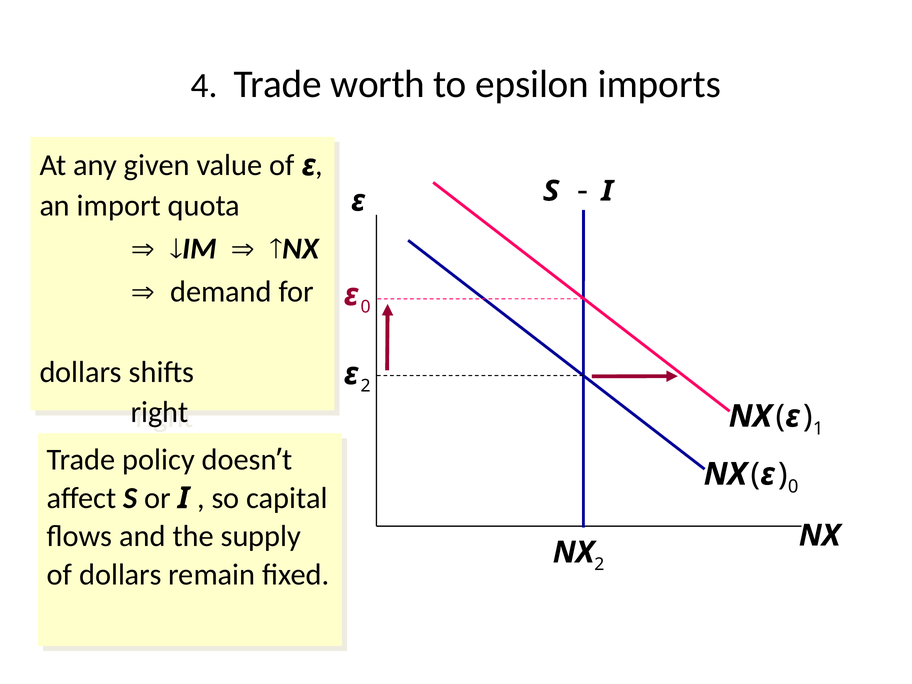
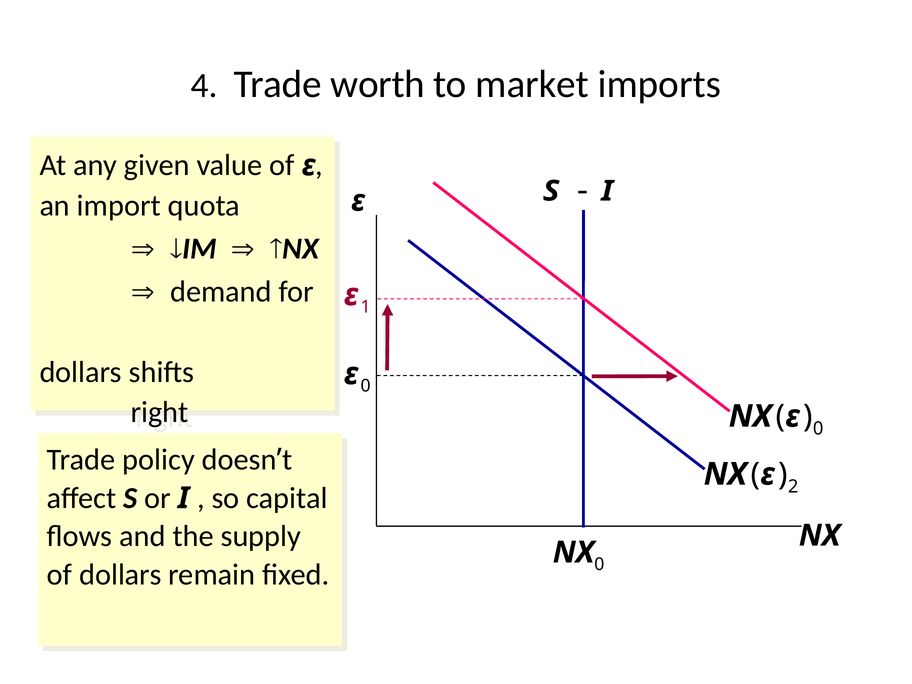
epsilon: epsilon -> market (532, 84)
ε 0: 0 -> 1 (366, 307)
ε 2: 2 -> 0 (366, 386)
1: 1 -> 0 (818, 429)
0: 0 -> 2 (793, 487)
NX 2: 2 -> 0 (599, 564)
